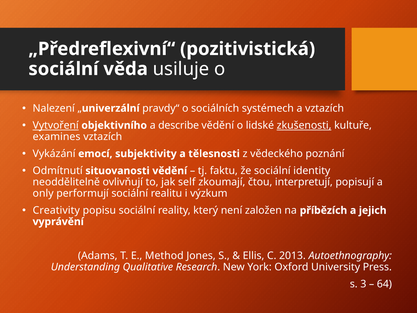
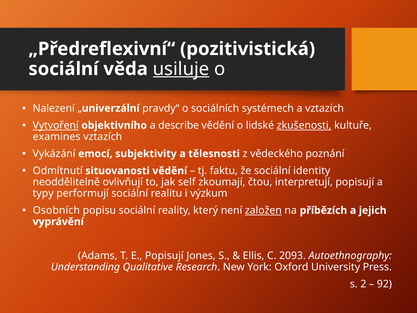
usiluje underline: none -> present (181, 69)
only: only -> typy (43, 193)
Creativity: Creativity -> Osobních (56, 210)
založen underline: none -> present (263, 210)
E Method: Method -> Popisují (164, 256)
2013: 2013 -> 2093 (292, 256)
3: 3 -> 2 (363, 284)
64: 64 -> 92 (384, 284)
